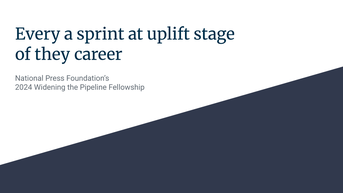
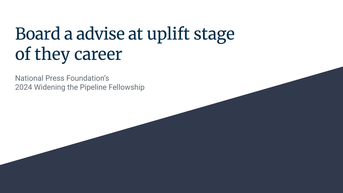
Every: Every -> Board (38, 34)
sprint: sprint -> advise (101, 34)
